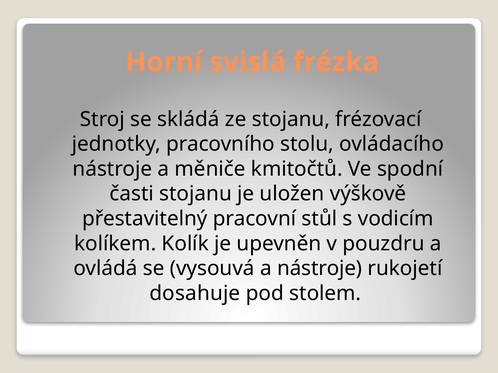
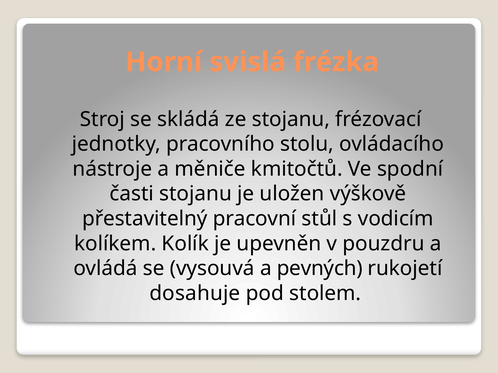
a nástroje: nástroje -> pevných (320, 269)
